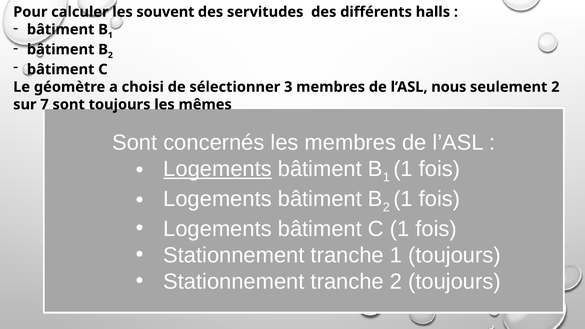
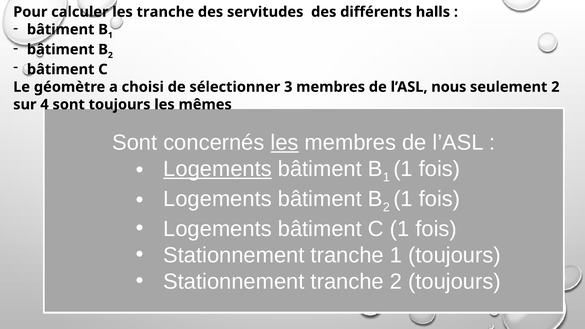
les souvent: souvent -> tranche (165, 12)
7: 7 -> 4 (44, 105)
les underline: none -> present (285, 143)
